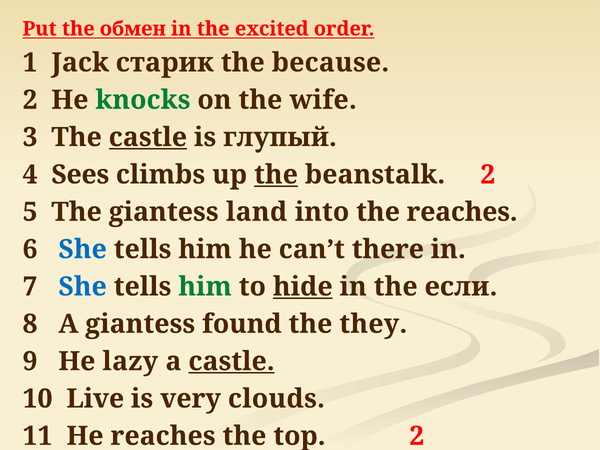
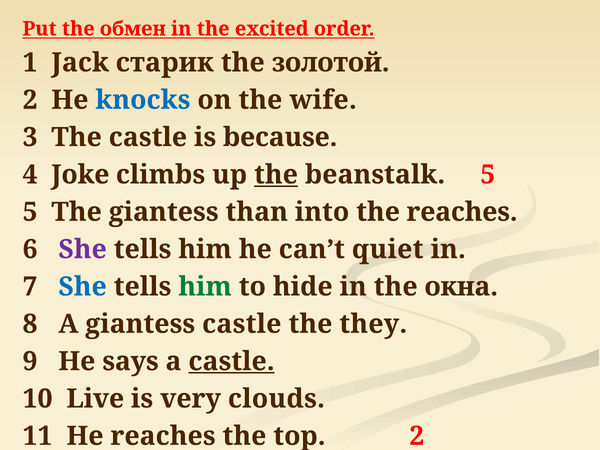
because: because -> золотой (331, 63)
knocks colour: green -> blue (143, 100)
castle underline: present -> none (148, 137)
глупый: глупый -> because (280, 137)
Sees: Sees -> Joke (80, 175)
beanstalk 2: 2 -> 5 (488, 175)
land: land -> than (257, 212)
She colour: blue -> purple (83, 249)
there: there -> quiet (388, 249)
hide underline: present -> none (303, 287)
если: если -> окна (461, 287)
giantess found: found -> castle (242, 324)
lazy: lazy -> says (130, 361)
